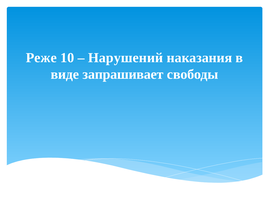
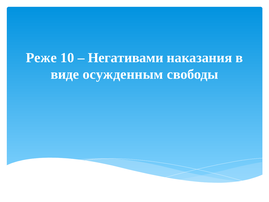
Нарушений: Нарушений -> Негативами (126, 58)
запрашивает: запрашивает -> осужденным (123, 74)
